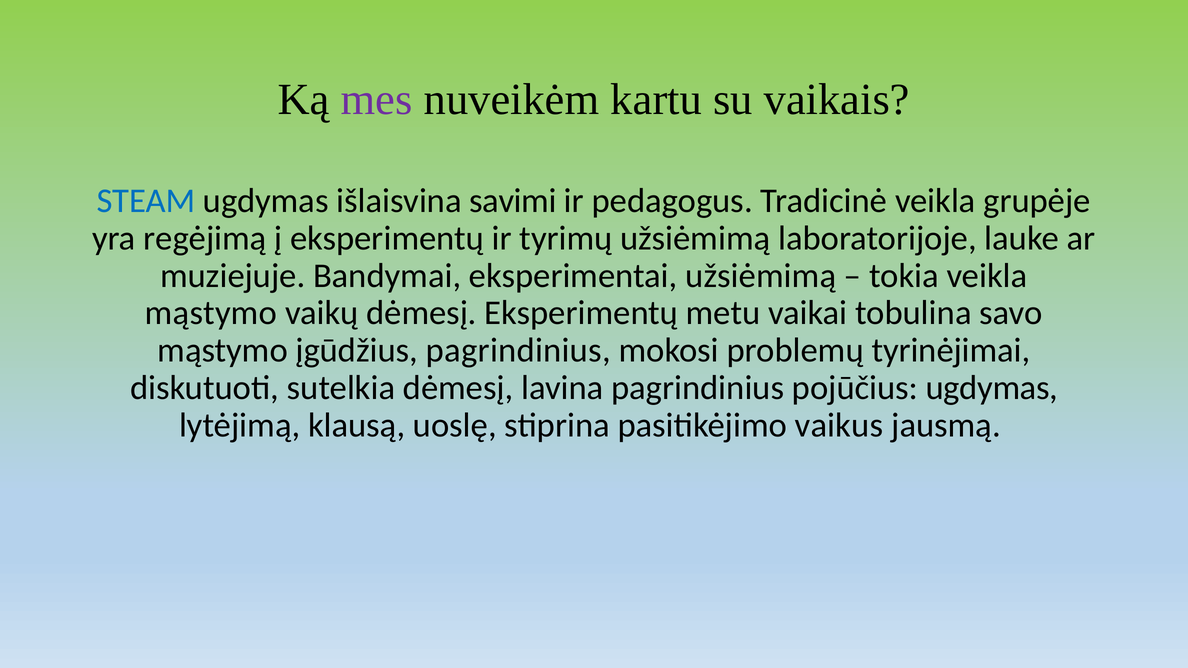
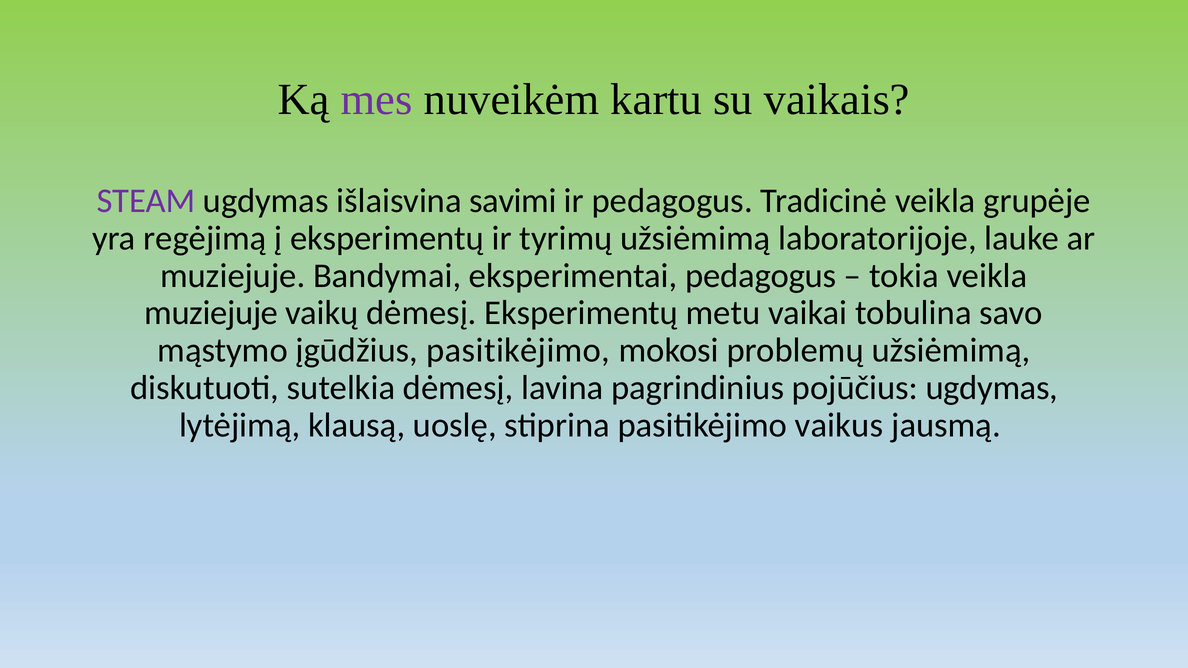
STEAM colour: blue -> purple (146, 201)
eksperimentai užsiėmimą: užsiėmimą -> pedagogus (761, 276)
mąstymo: mąstymo -> muziejuje (211, 313)
įgūdžius pagrindinius: pagrindinius -> pasitikėjimo (518, 351)
problemų tyrinėjimai: tyrinėjimai -> užsiėmimą (951, 351)
